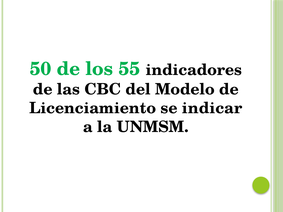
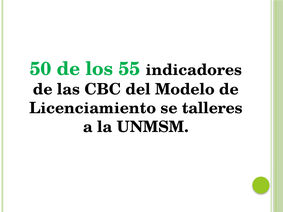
indicar: indicar -> talleres (212, 108)
